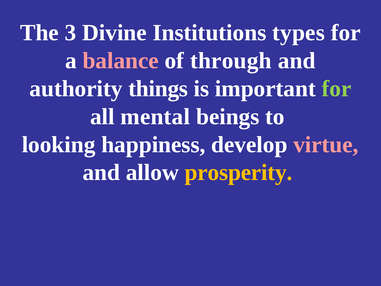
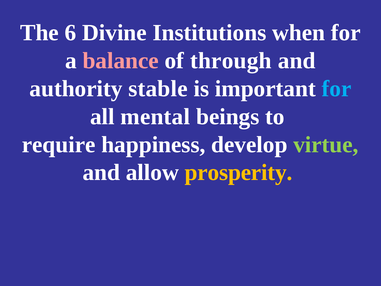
3: 3 -> 6 (70, 33)
types: types -> when (299, 33)
things: things -> stable (158, 89)
for colour: light green -> light blue (337, 89)
looking: looking -> require (59, 144)
virtue colour: pink -> light green (326, 144)
